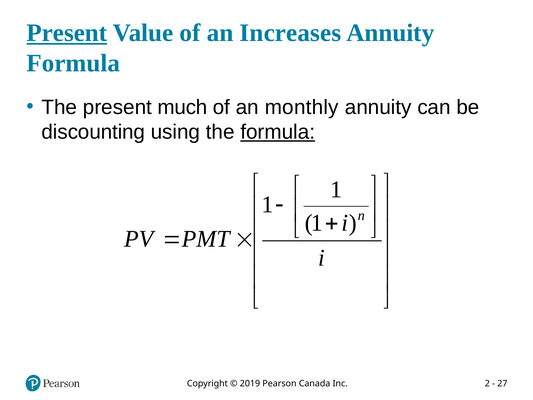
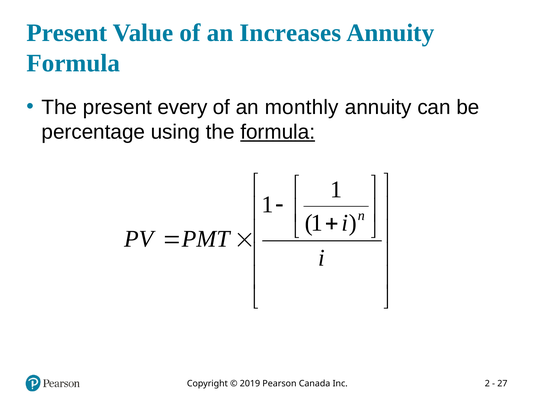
Present underline: present -> none (67, 33)
much: much -> every (182, 107)
discounting: discounting -> percentage (93, 132)
